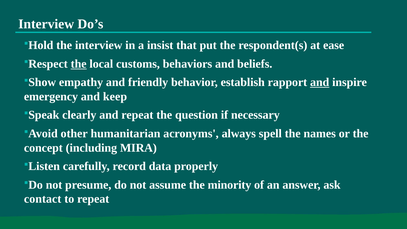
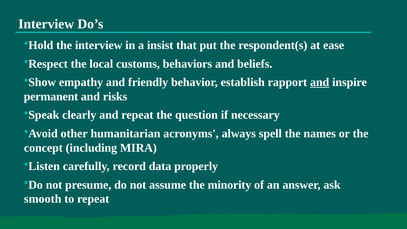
the underline: present -> none (79, 64)
emergency: emergency -> permanent (51, 97)
keep: keep -> risks (115, 97)
contact: contact -> smooth (43, 199)
